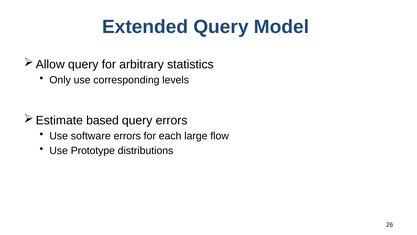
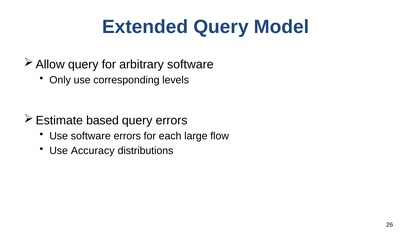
arbitrary statistics: statistics -> software (190, 64)
Prototype: Prototype -> Accuracy (93, 151)
